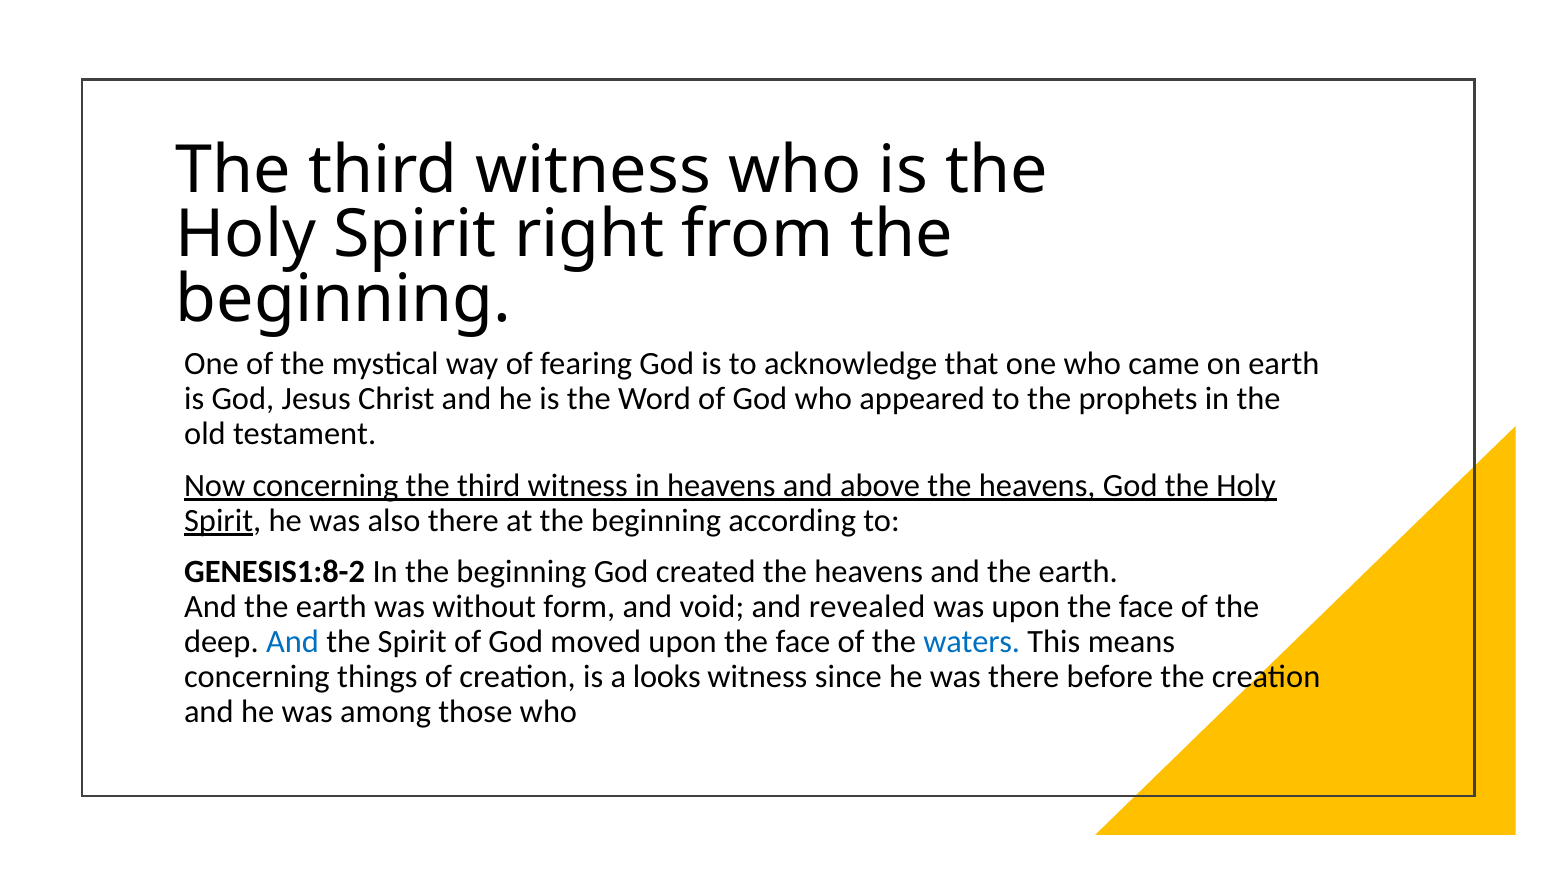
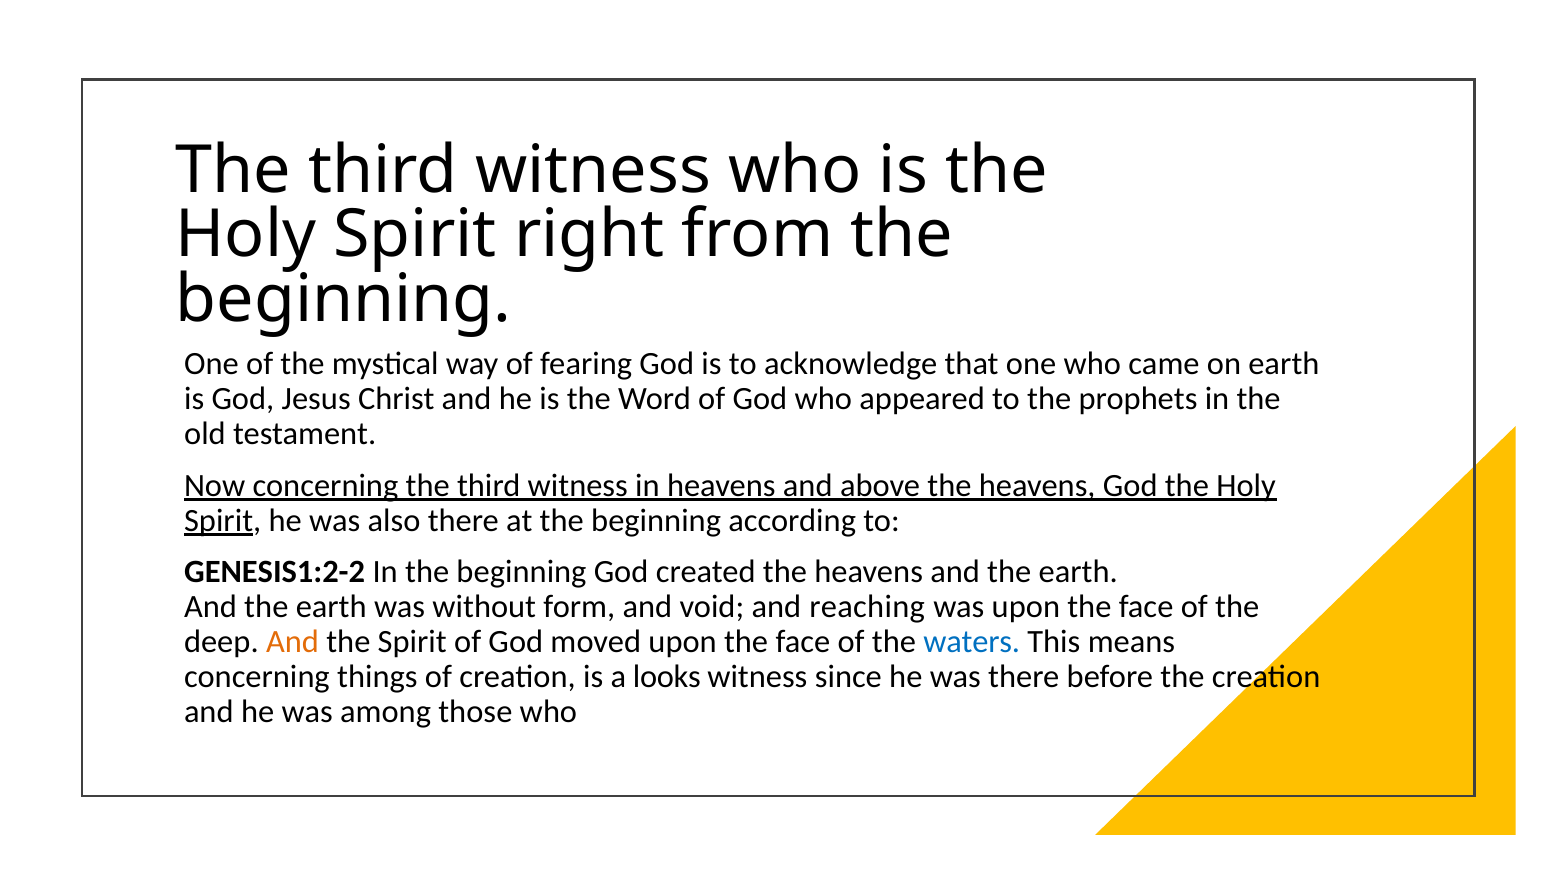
GENESIS1:8-2: GENESIS1:8-2 -> GENESIS1:2-2 (275, 572)
revealed: revealed -> reaching (867, 607)
And colour: blue -> orange (292, 642)
